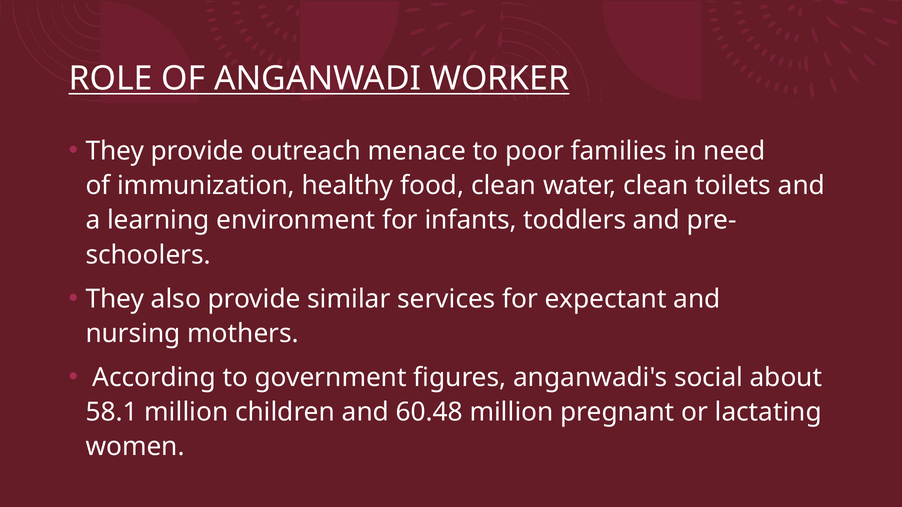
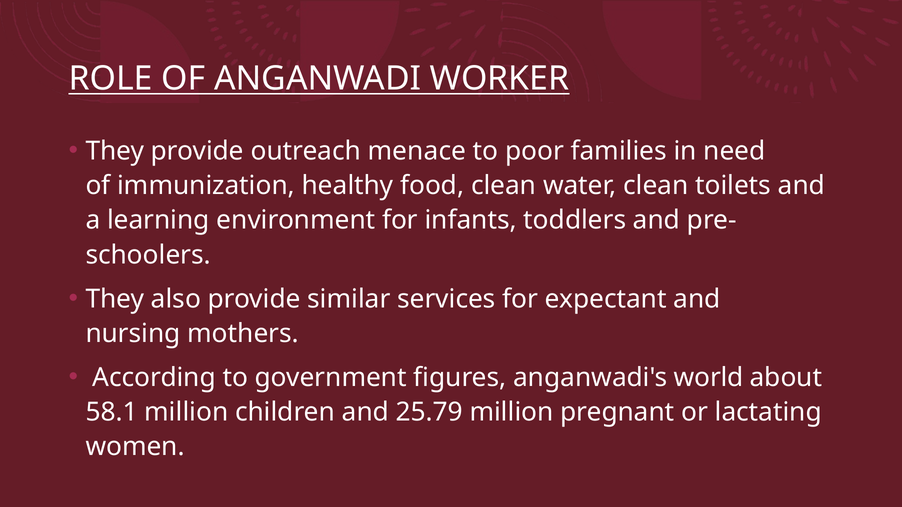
social: social -> world (709, 378)
60.48: 60.48 -> 25.79 (429, 412)
